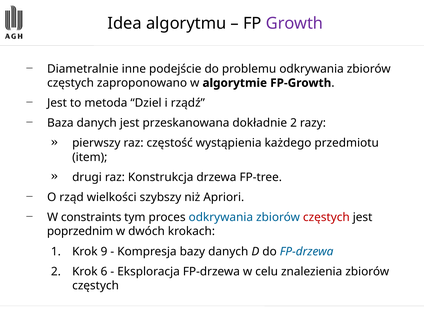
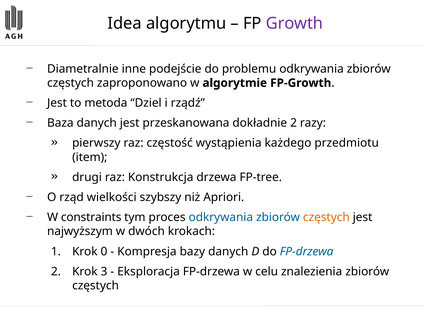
częstych colour: red -> orange (326, 217)
poprzednim: poprzednim -> najwyższym (80, 231)
9: 9 -> 0 (104, 251)
6: 6 -> 3 (104, 271)
